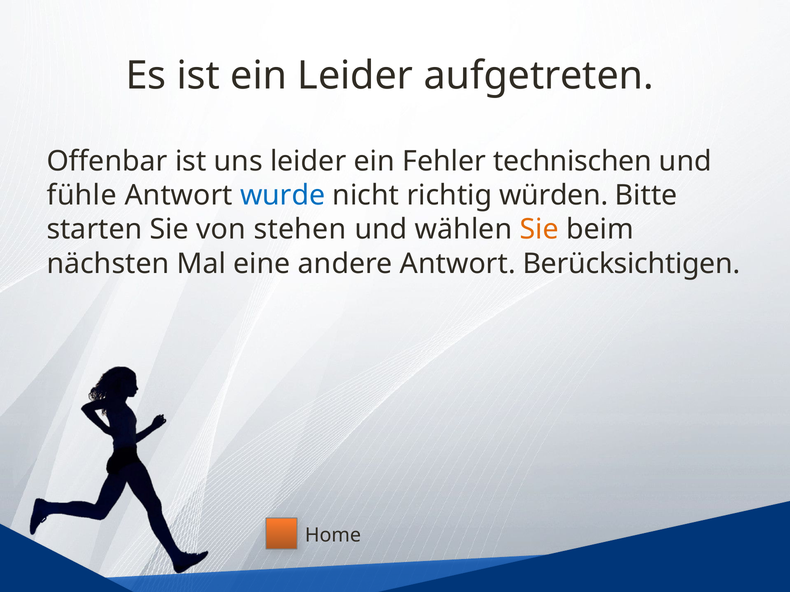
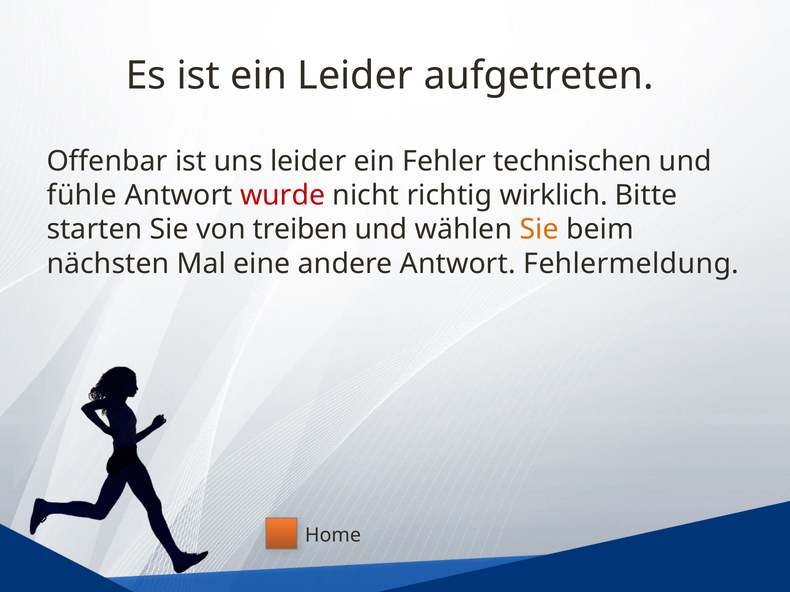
wurde colour: blue -> red (283, 196)
würden: würden -> wirklich (554, 196)
stehen: stehen -> treiben (300, 230)
Berücksichtigen: Berücksichtigen -> Fehlermeldung (631, 264)
